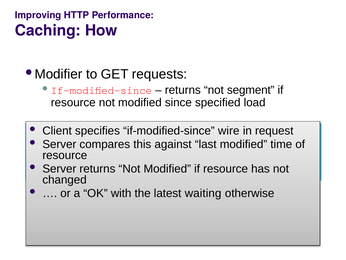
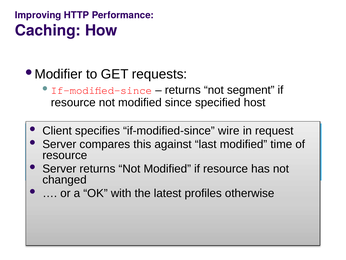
specified load: load -> host (255, 102)
waiting: waiting -> profiles (203, 193)
